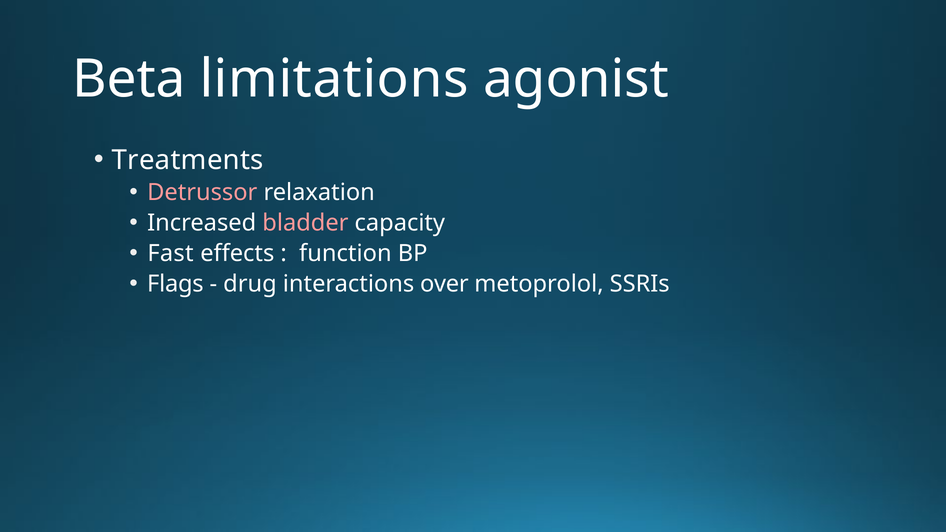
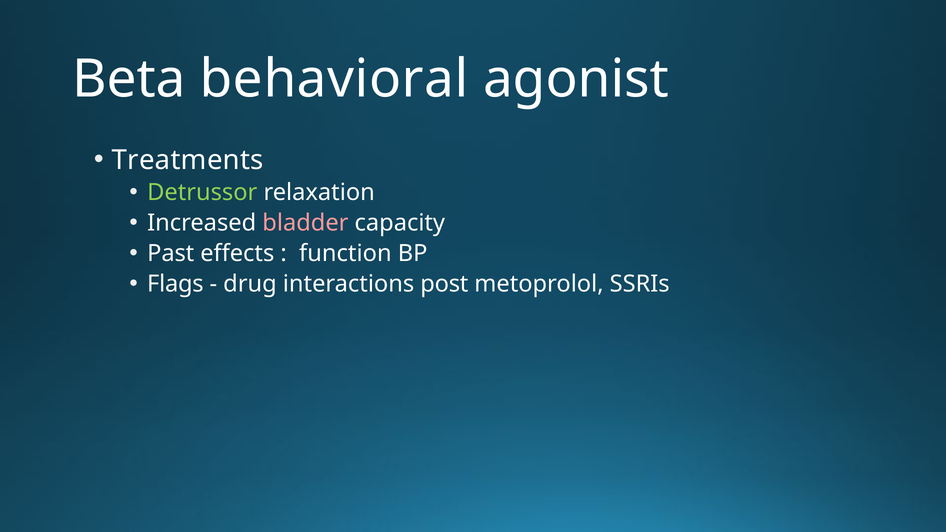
limitations: limitations -> behavioral (334, 79)
Detrussor colour: pink -> light green (202, 193)
Fast: Fast -> Past (171, 253)
over: over -> post (444, 284)
